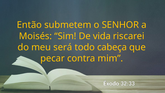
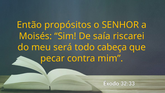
submetem: submetem -> propósitos (68, 25)
vida: vida -> saía (102, 36)
